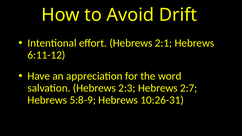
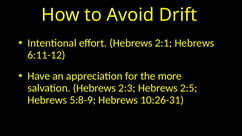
word: word -> more (170, 76)
2:7: 2:7 -> 2:5 (189, 88)
